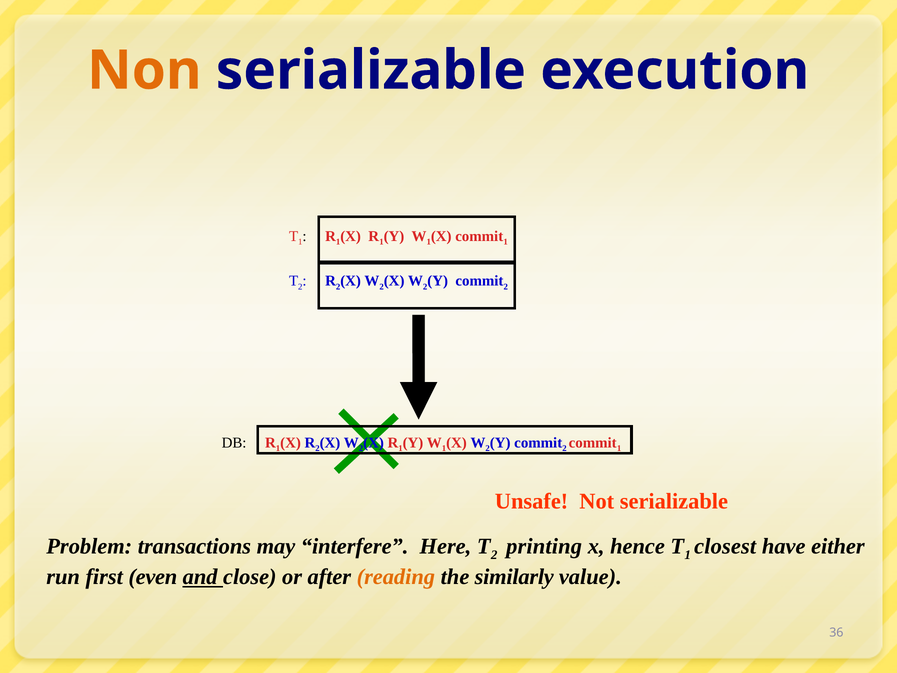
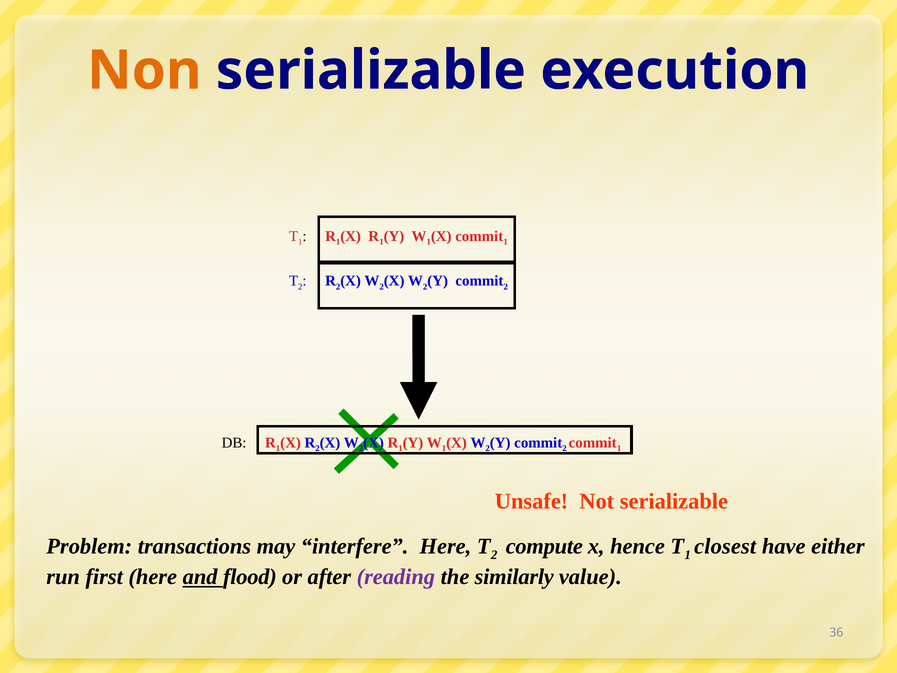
printing: printing -> compute (544, 546)
first even: even -> here (153, 577)
close: close -> flood (250, 577)
reading colour: orange -> purple (396, 577)
